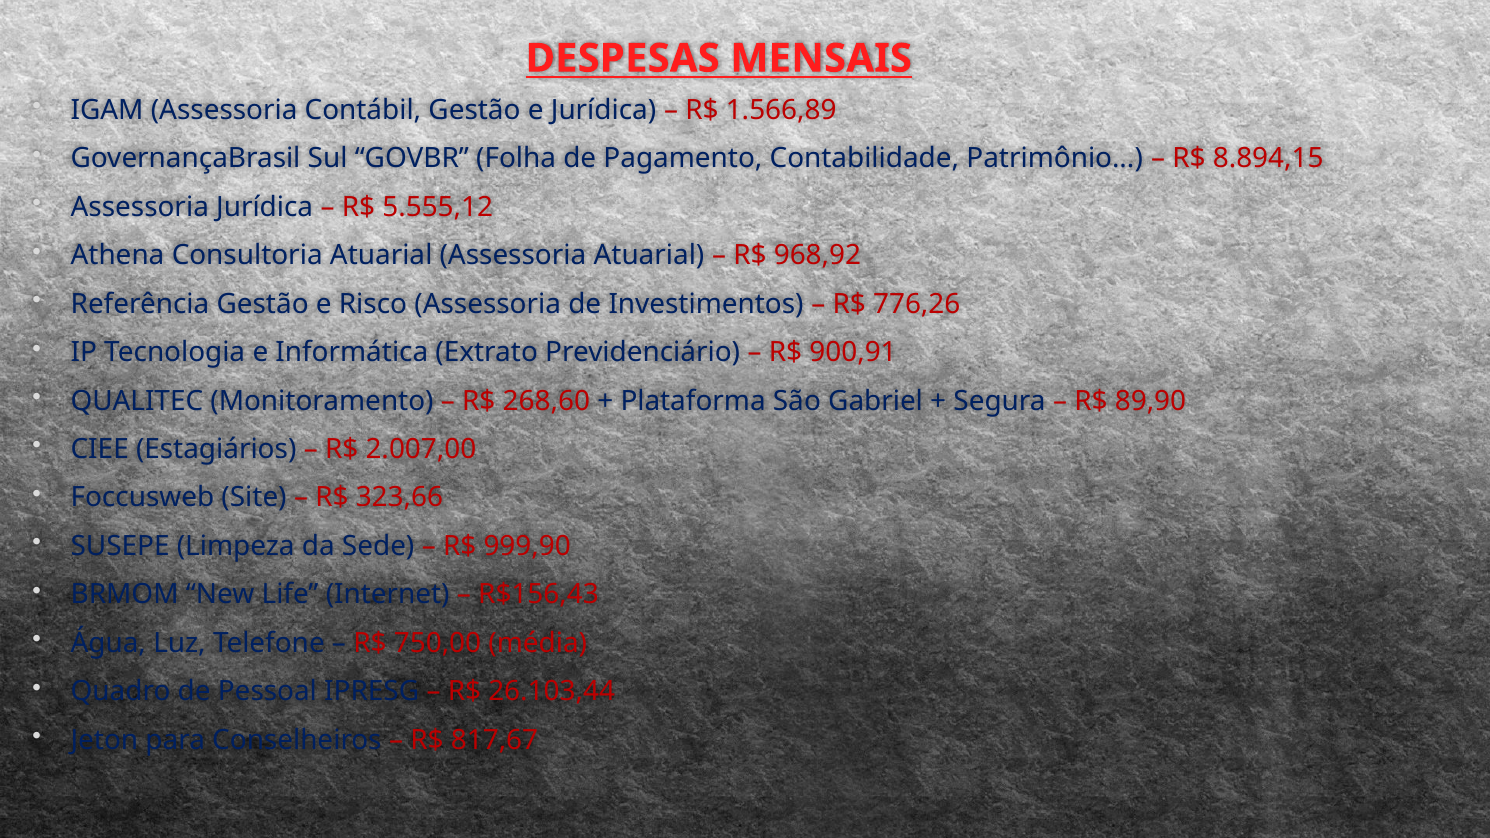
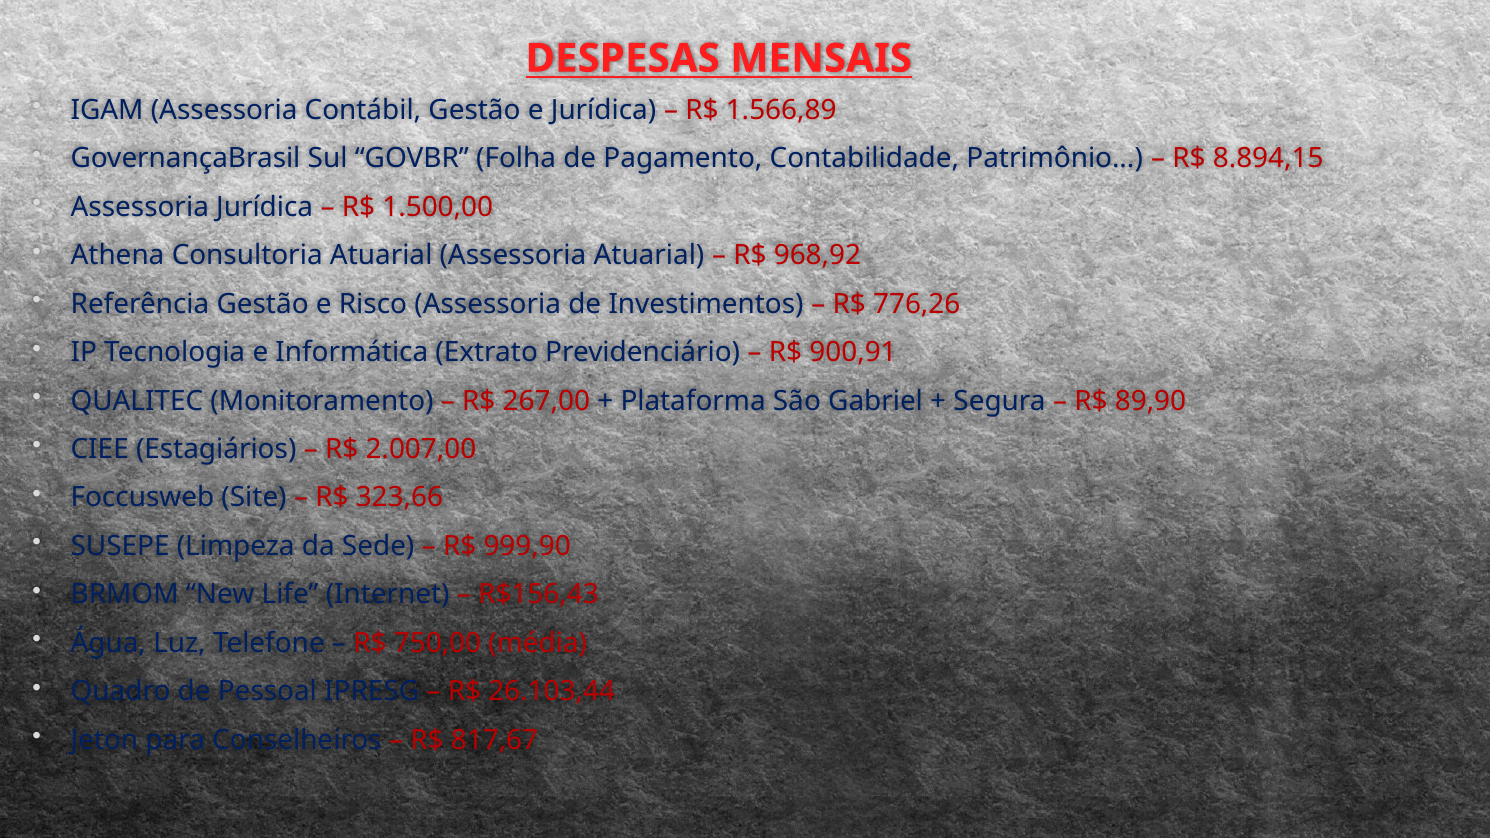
5.555,12: 5.555,12 -> 1.500,00 (438, 207)
268,60: 268,60 -> 267,00 (546, 401)
